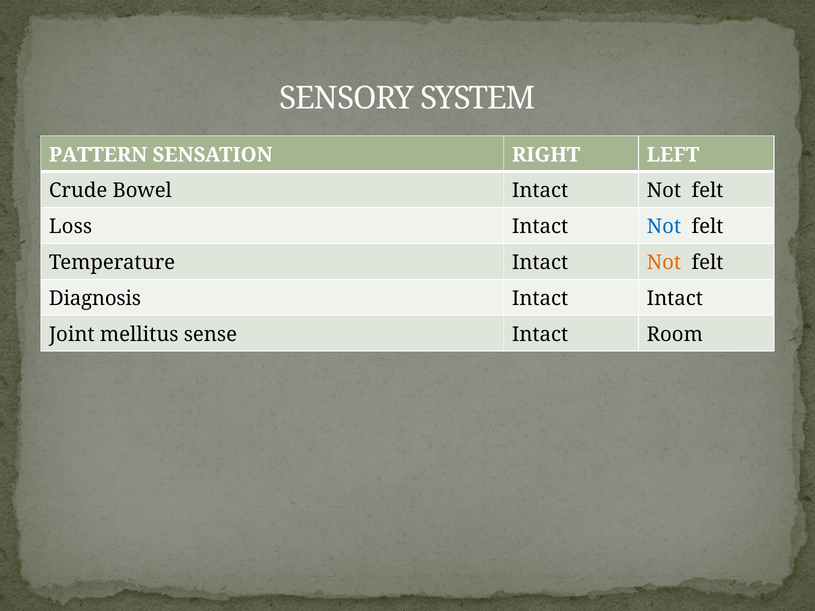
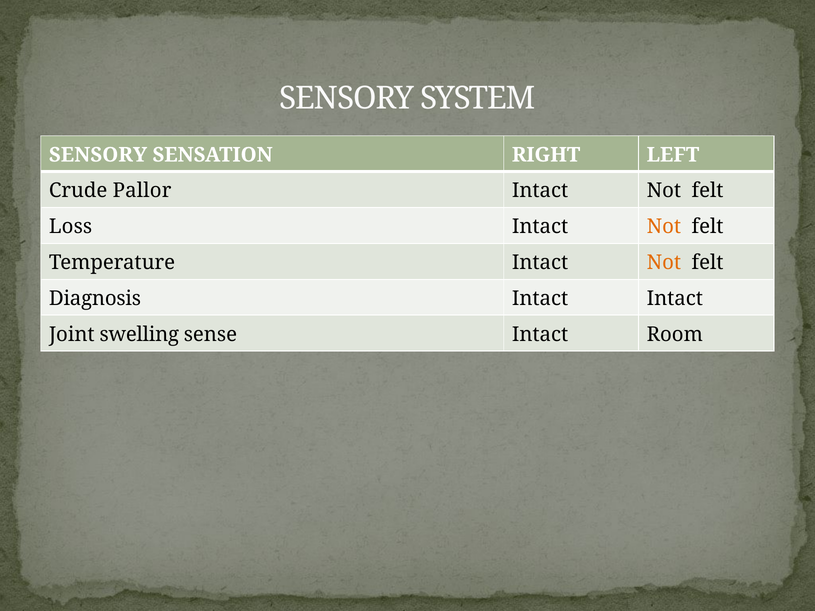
PATTERN: PATTERN -> SENSORY (98, 155)
Bowel: Bowel -> Pallor (142, 191)
Not colour: blue -> orange (664, 227)
mellitus: mellitus -> swelling (139, 334)
